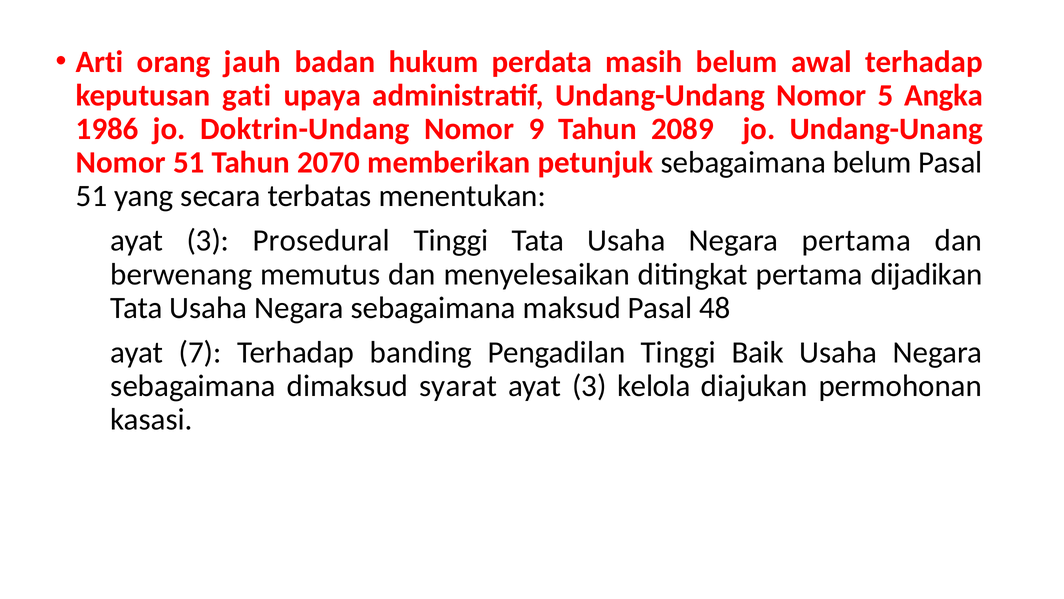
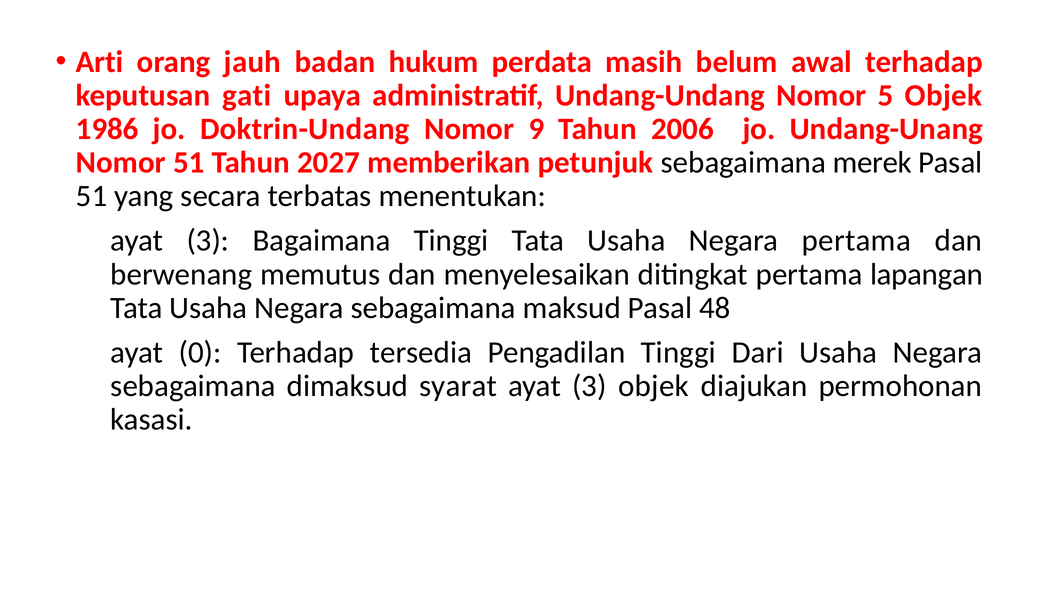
5 Angka: Angka -> Objek (943, 95)
2089: 2089 -> 2006 (682, 129)
2070: 2070 -> 2027 (329, 162)
sebagaimana belum: belum -> merek (872, 162)
Prosedural: Prosedural -> Bagaimana (322, 240)
dijadikan: dijadikan -> lapangan (927, 274)
7: 7 -> 0 (200, 352)
banding: banding -> tersedia (421, 352)
Baik: Baik -> Dari (758, 352)
3 kelola: kelola -> objek (654, 386)
